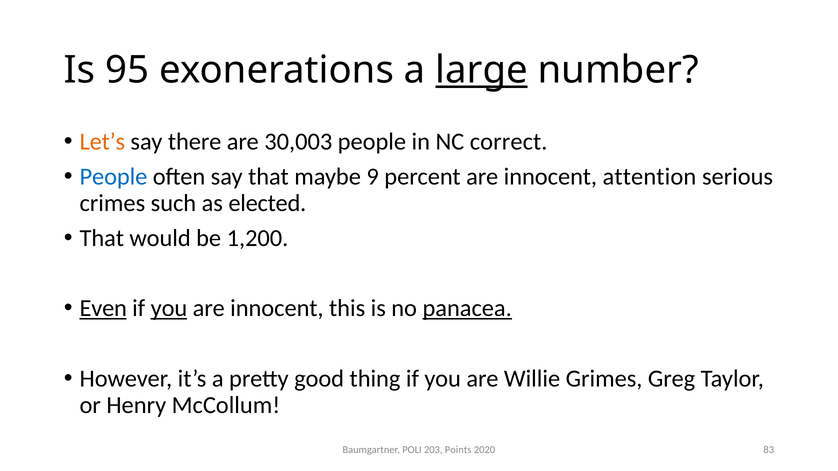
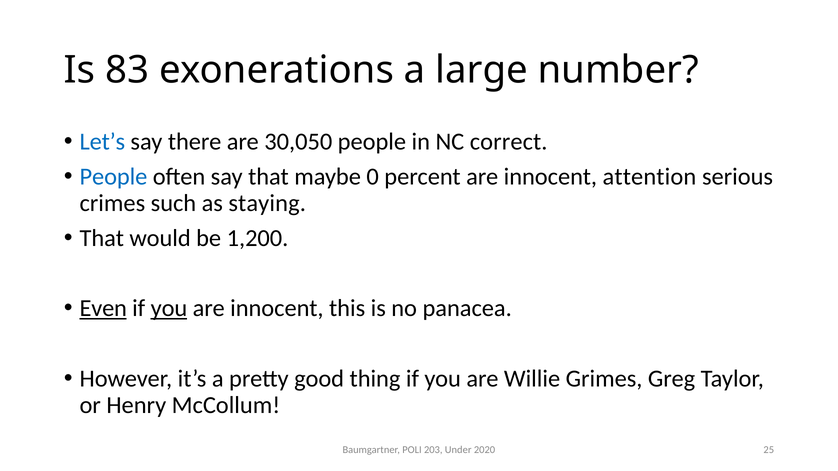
95: 95 -> 83 (127, 70)
large underline: present -> none (482, 70)
Let’s colour: orange -> blue (102, 142)
30,003: 30,003 -> 30,050 (298, 142)
9: 9 -> 0 (373, 177)
elected: elected -> staying (267, 203)
panacea underline: present -> none (467, 309)
Points: Points -> Under (458, 450)
83: 83 -> 25 (769, 450)
